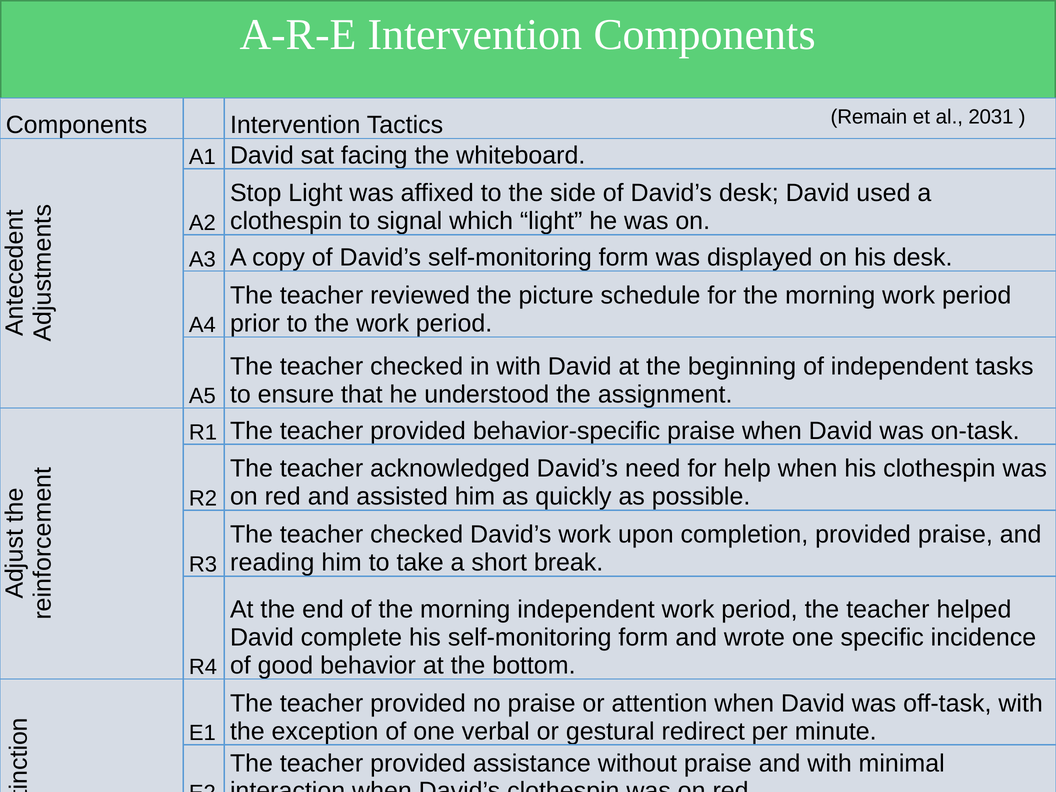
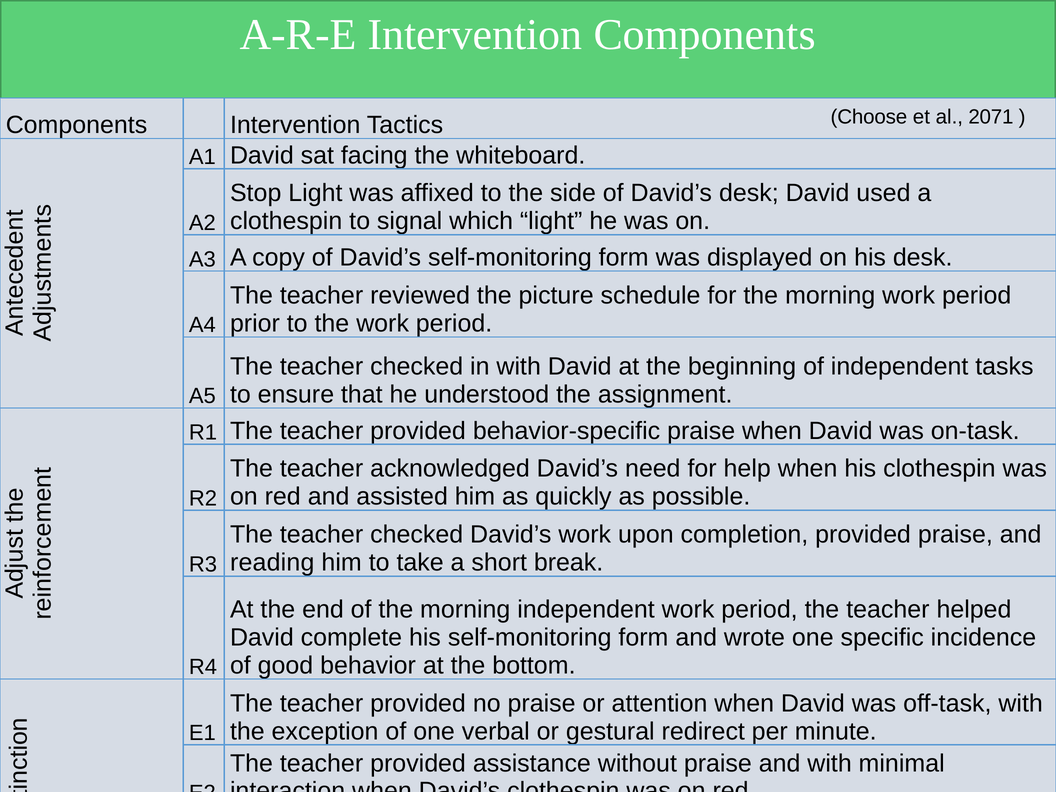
Remain: Remain -> Choose (869, 117)
2031: 2031 -> 2071 (991, 117)
